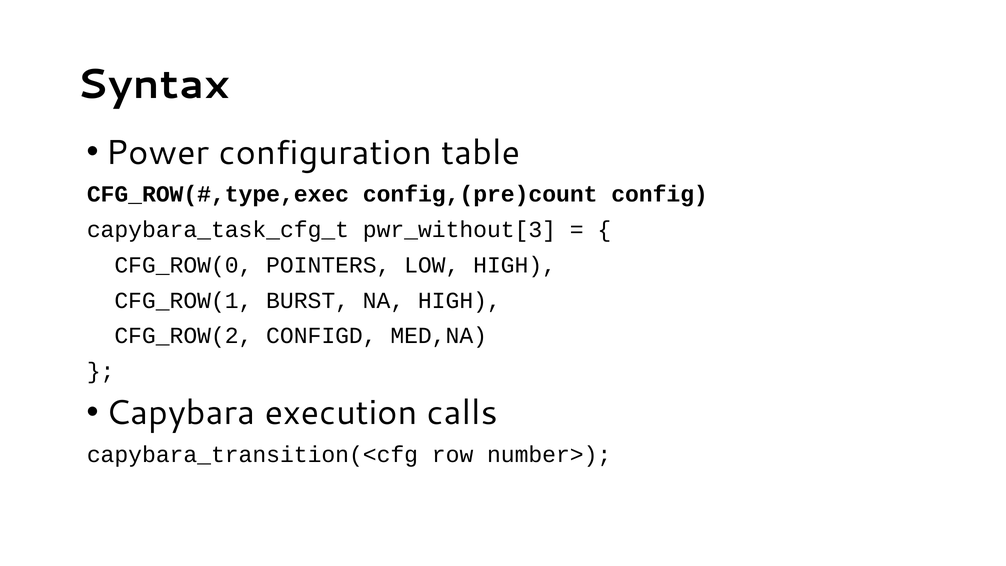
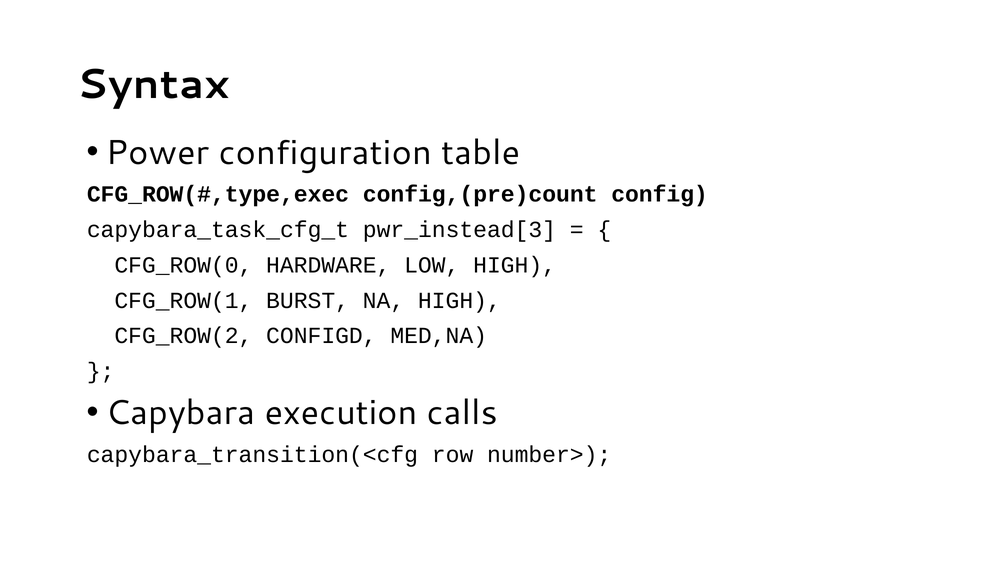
pwr_without[3: pwr_without[3 -> pwr_instead[3 (459, 230)
POINTERS: POINTERS -> HARDWARE (328, 265)
